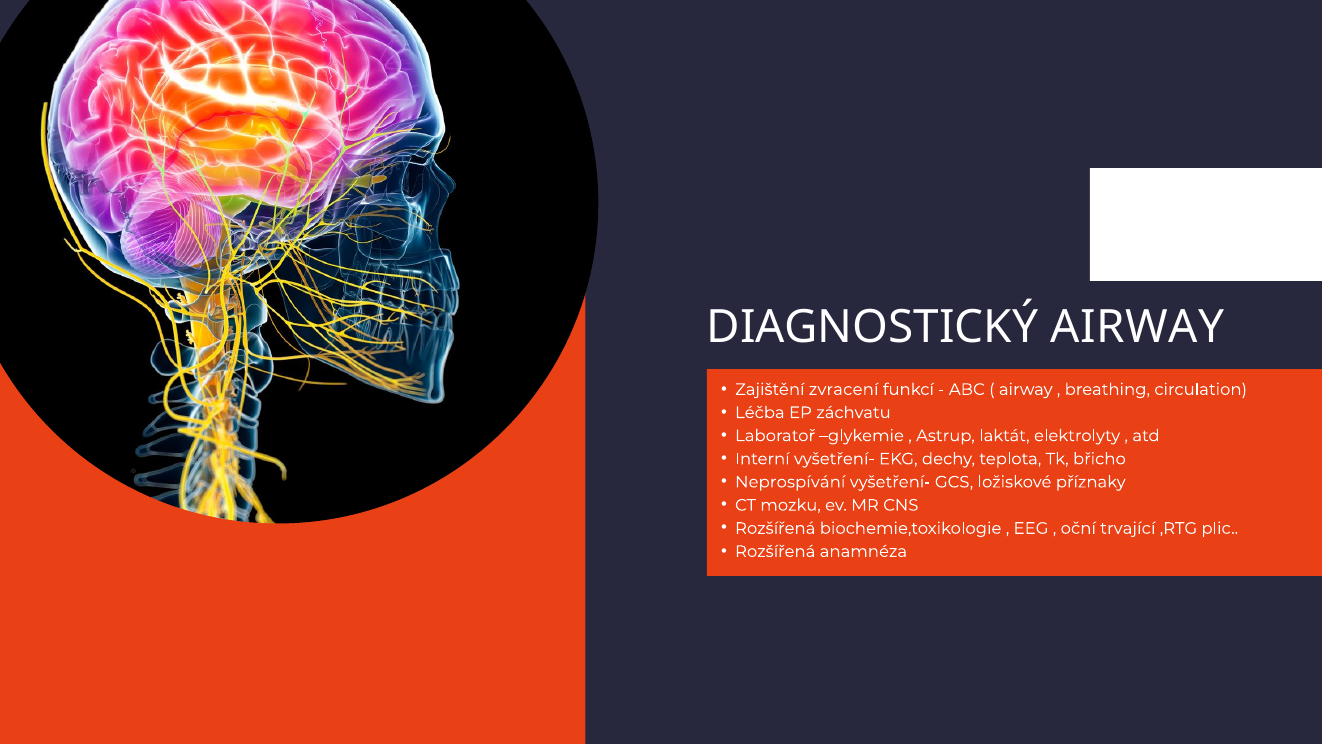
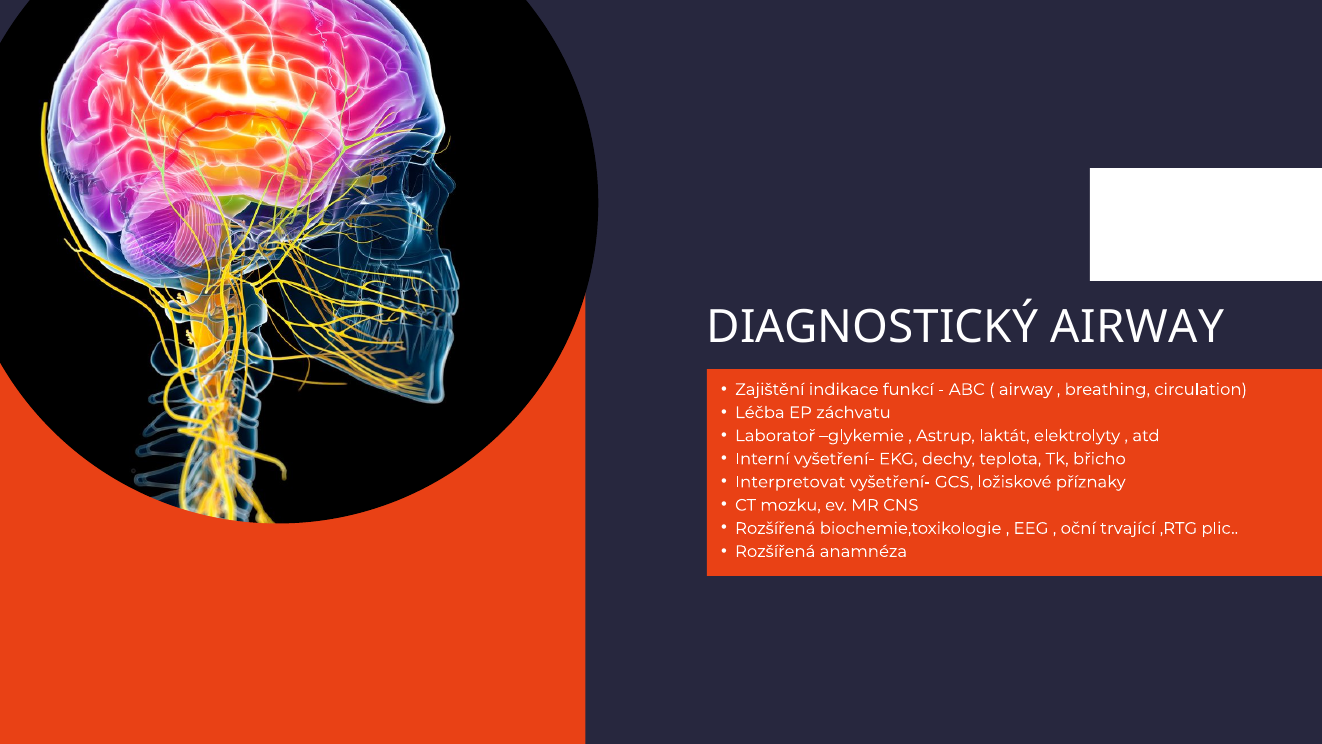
zvracení: zvracení -> indikace (844, 389)
Neprospívání: Neprospívání -> Interpretovat (790, 482)
